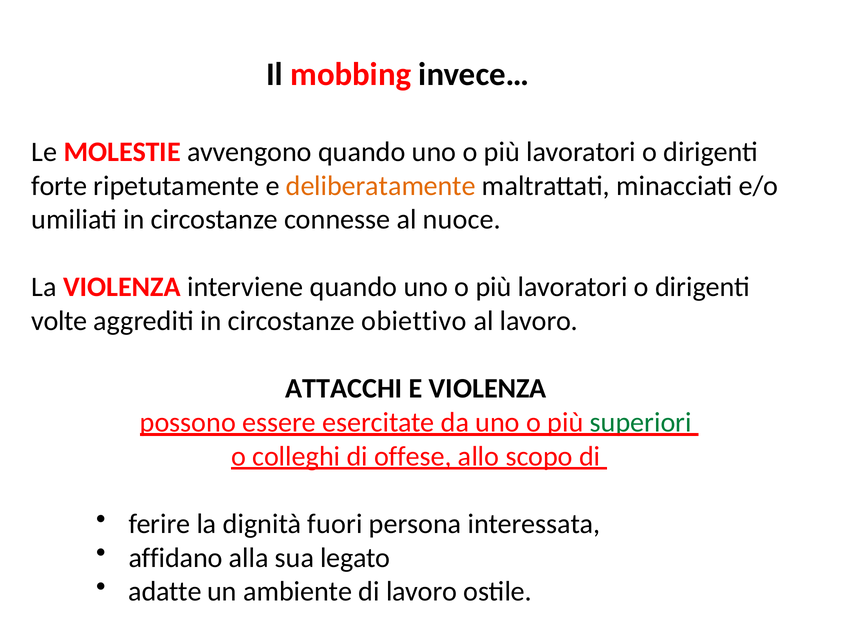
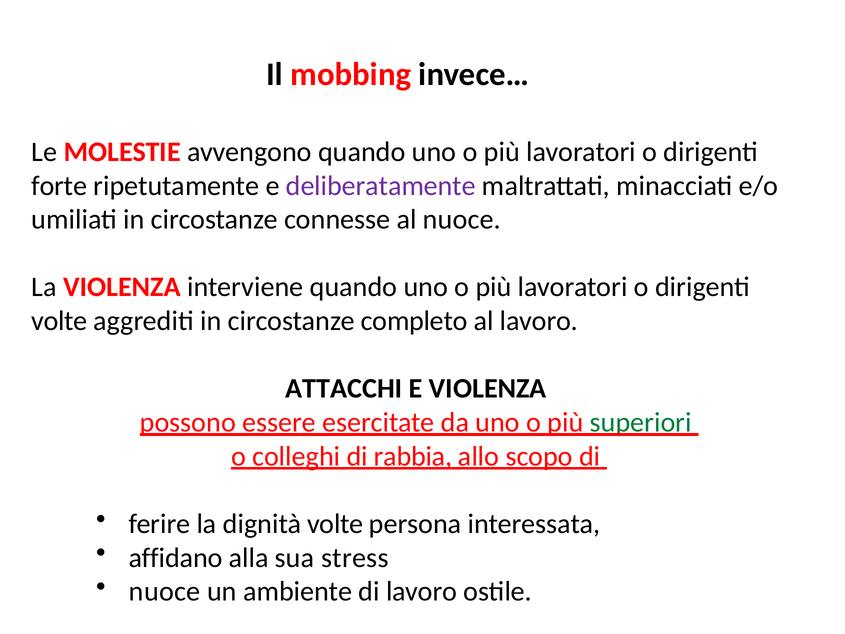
deliberatamente colour: orange -> purple (381, 186)
obiettivo: obiettivo -> completo (414, 321)
offese: offese -> rabbia (413, 456)
dignità fuori: fuori -> volte (335, 524)
legato: legato -> stress (355, 557)
adatte: adatte -> nuoce (165, 591)
